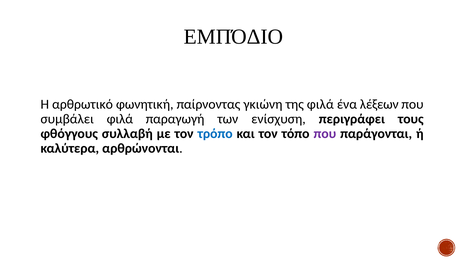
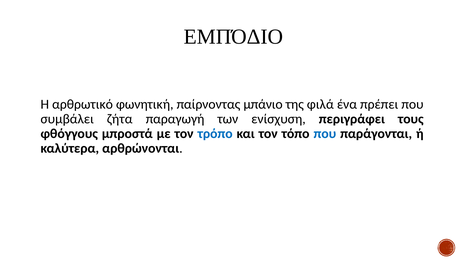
γκιώνη: γκιώνη -> μπάνιο (263, 104)
λέξεων: λέξεων -> πρέπει (379, 104)
συμβάλει φιλά: φιλά -> ζήτα (120, 119)
συλλαβή: συλλαβή -> μπροστά (127, 134)
που colour: purple -> blue (325, 134)
